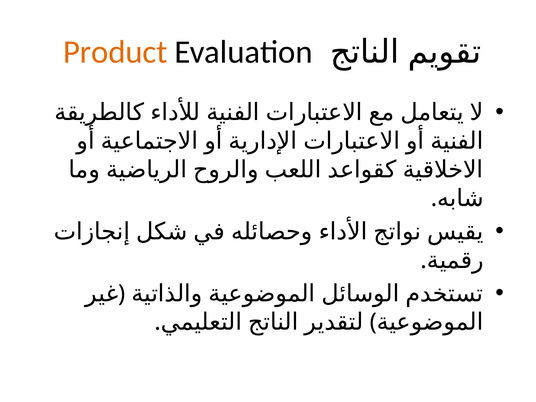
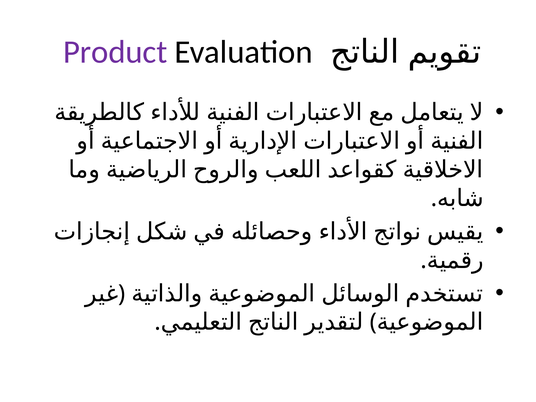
Product colour: orange -> purple (115, 52)
